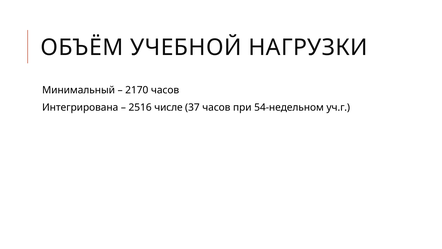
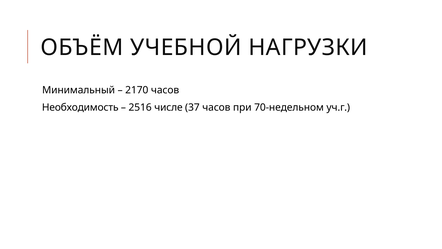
Интегрирована: Интегрирована -> Необходимость (80, 107)
54-недельном: 54-недельном -> 70-недельном (289, 107)
